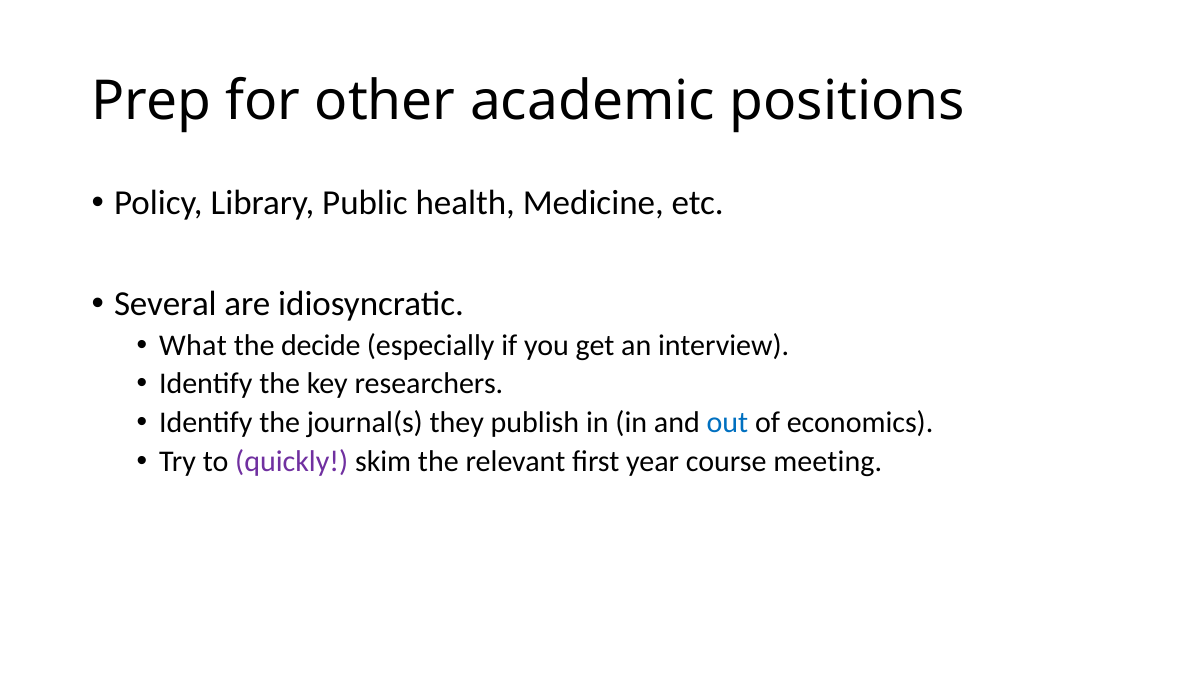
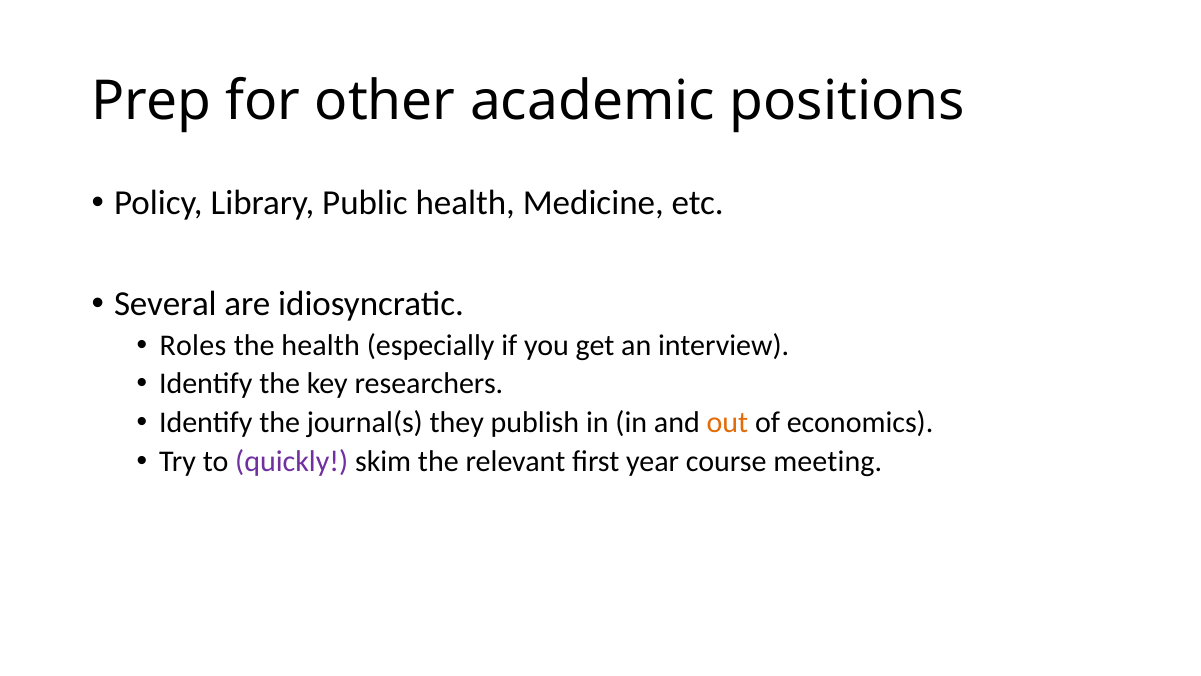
What: What -> Roles (193, 345)
the decide: decide -> health (321, 345)
out colour: blue -> orange (727, 422)
